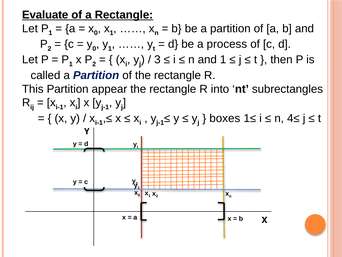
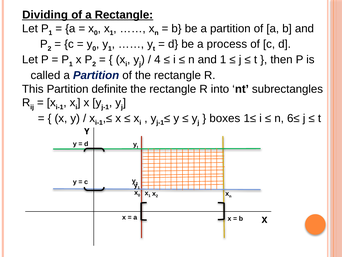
Evaluate: Evaluate -> Dividing (45, 15)
3: 3 -> 4 (157, 60)
appear: appear -> definite (109, 89)
4≤: 4≤ -> 6≤ (293, 118)
